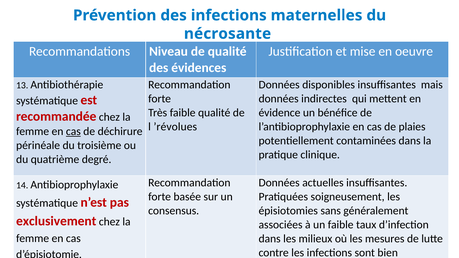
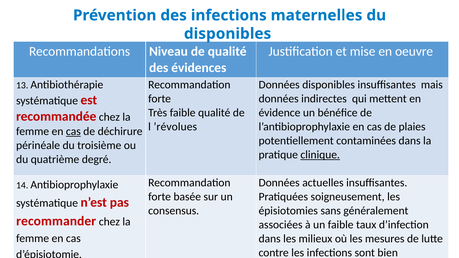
nécrosante: nécrosante -> disponibles (228, 34)
clinique underline: none -> present (320, 155)
exclusivement: exclusivement -> recommander (56, 221)
